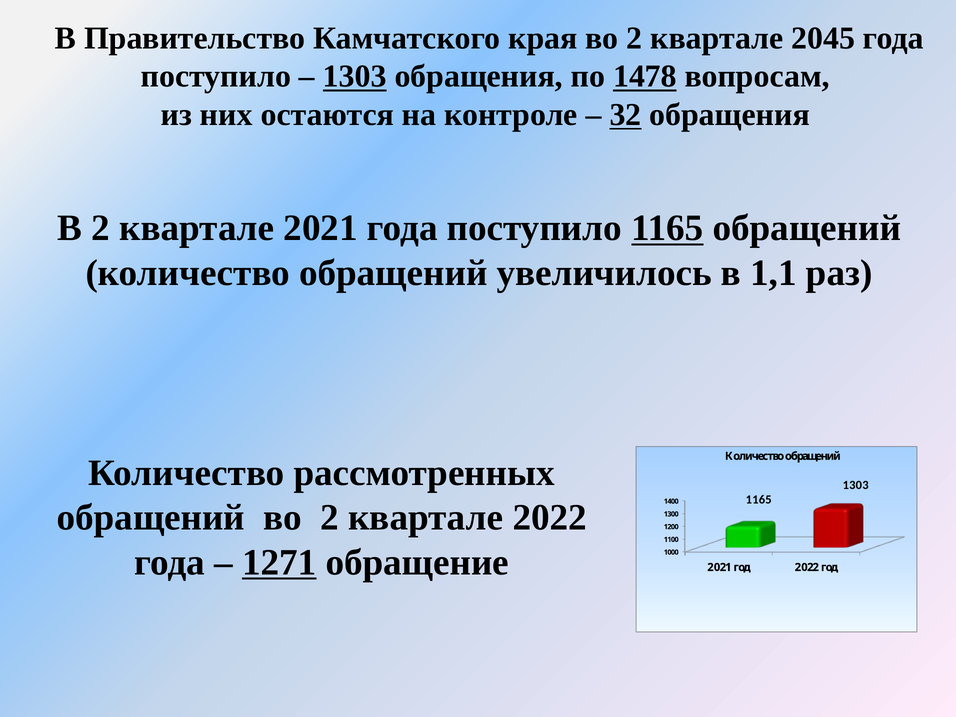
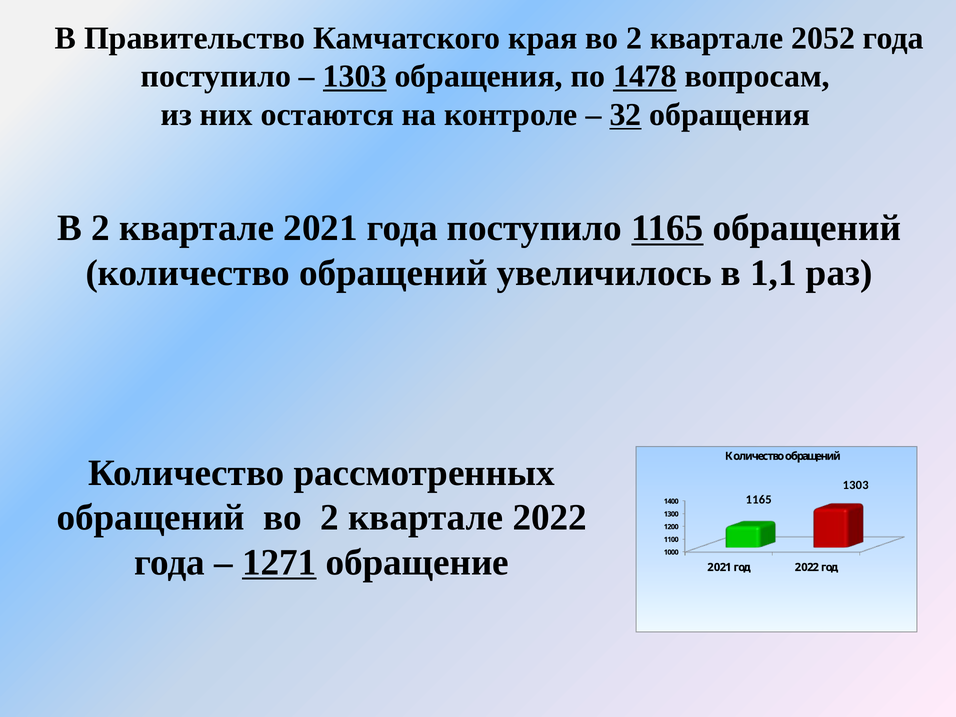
2045: 2045 -> 2052 (823, 38)
